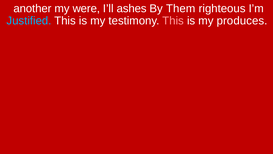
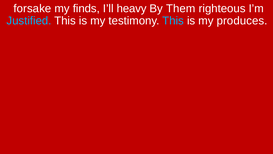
another: another -> forsake (32, 8)
were: were -> finds (86, 8)
ashes: ashes -> heavy (132, 8)
This colour: pink -> light blue (173, 21)
